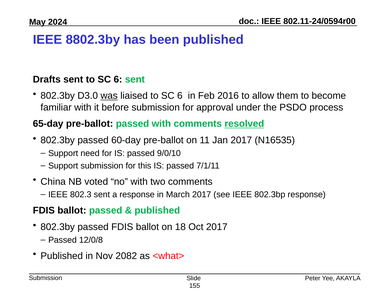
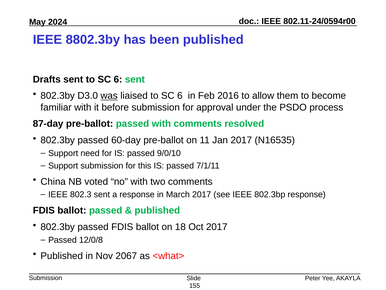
65-day: 65-day -> 87-day (48, 124)
resolved underline: present -> none (244, 124)
2082: 2082 -> 2067 (126, 255)
